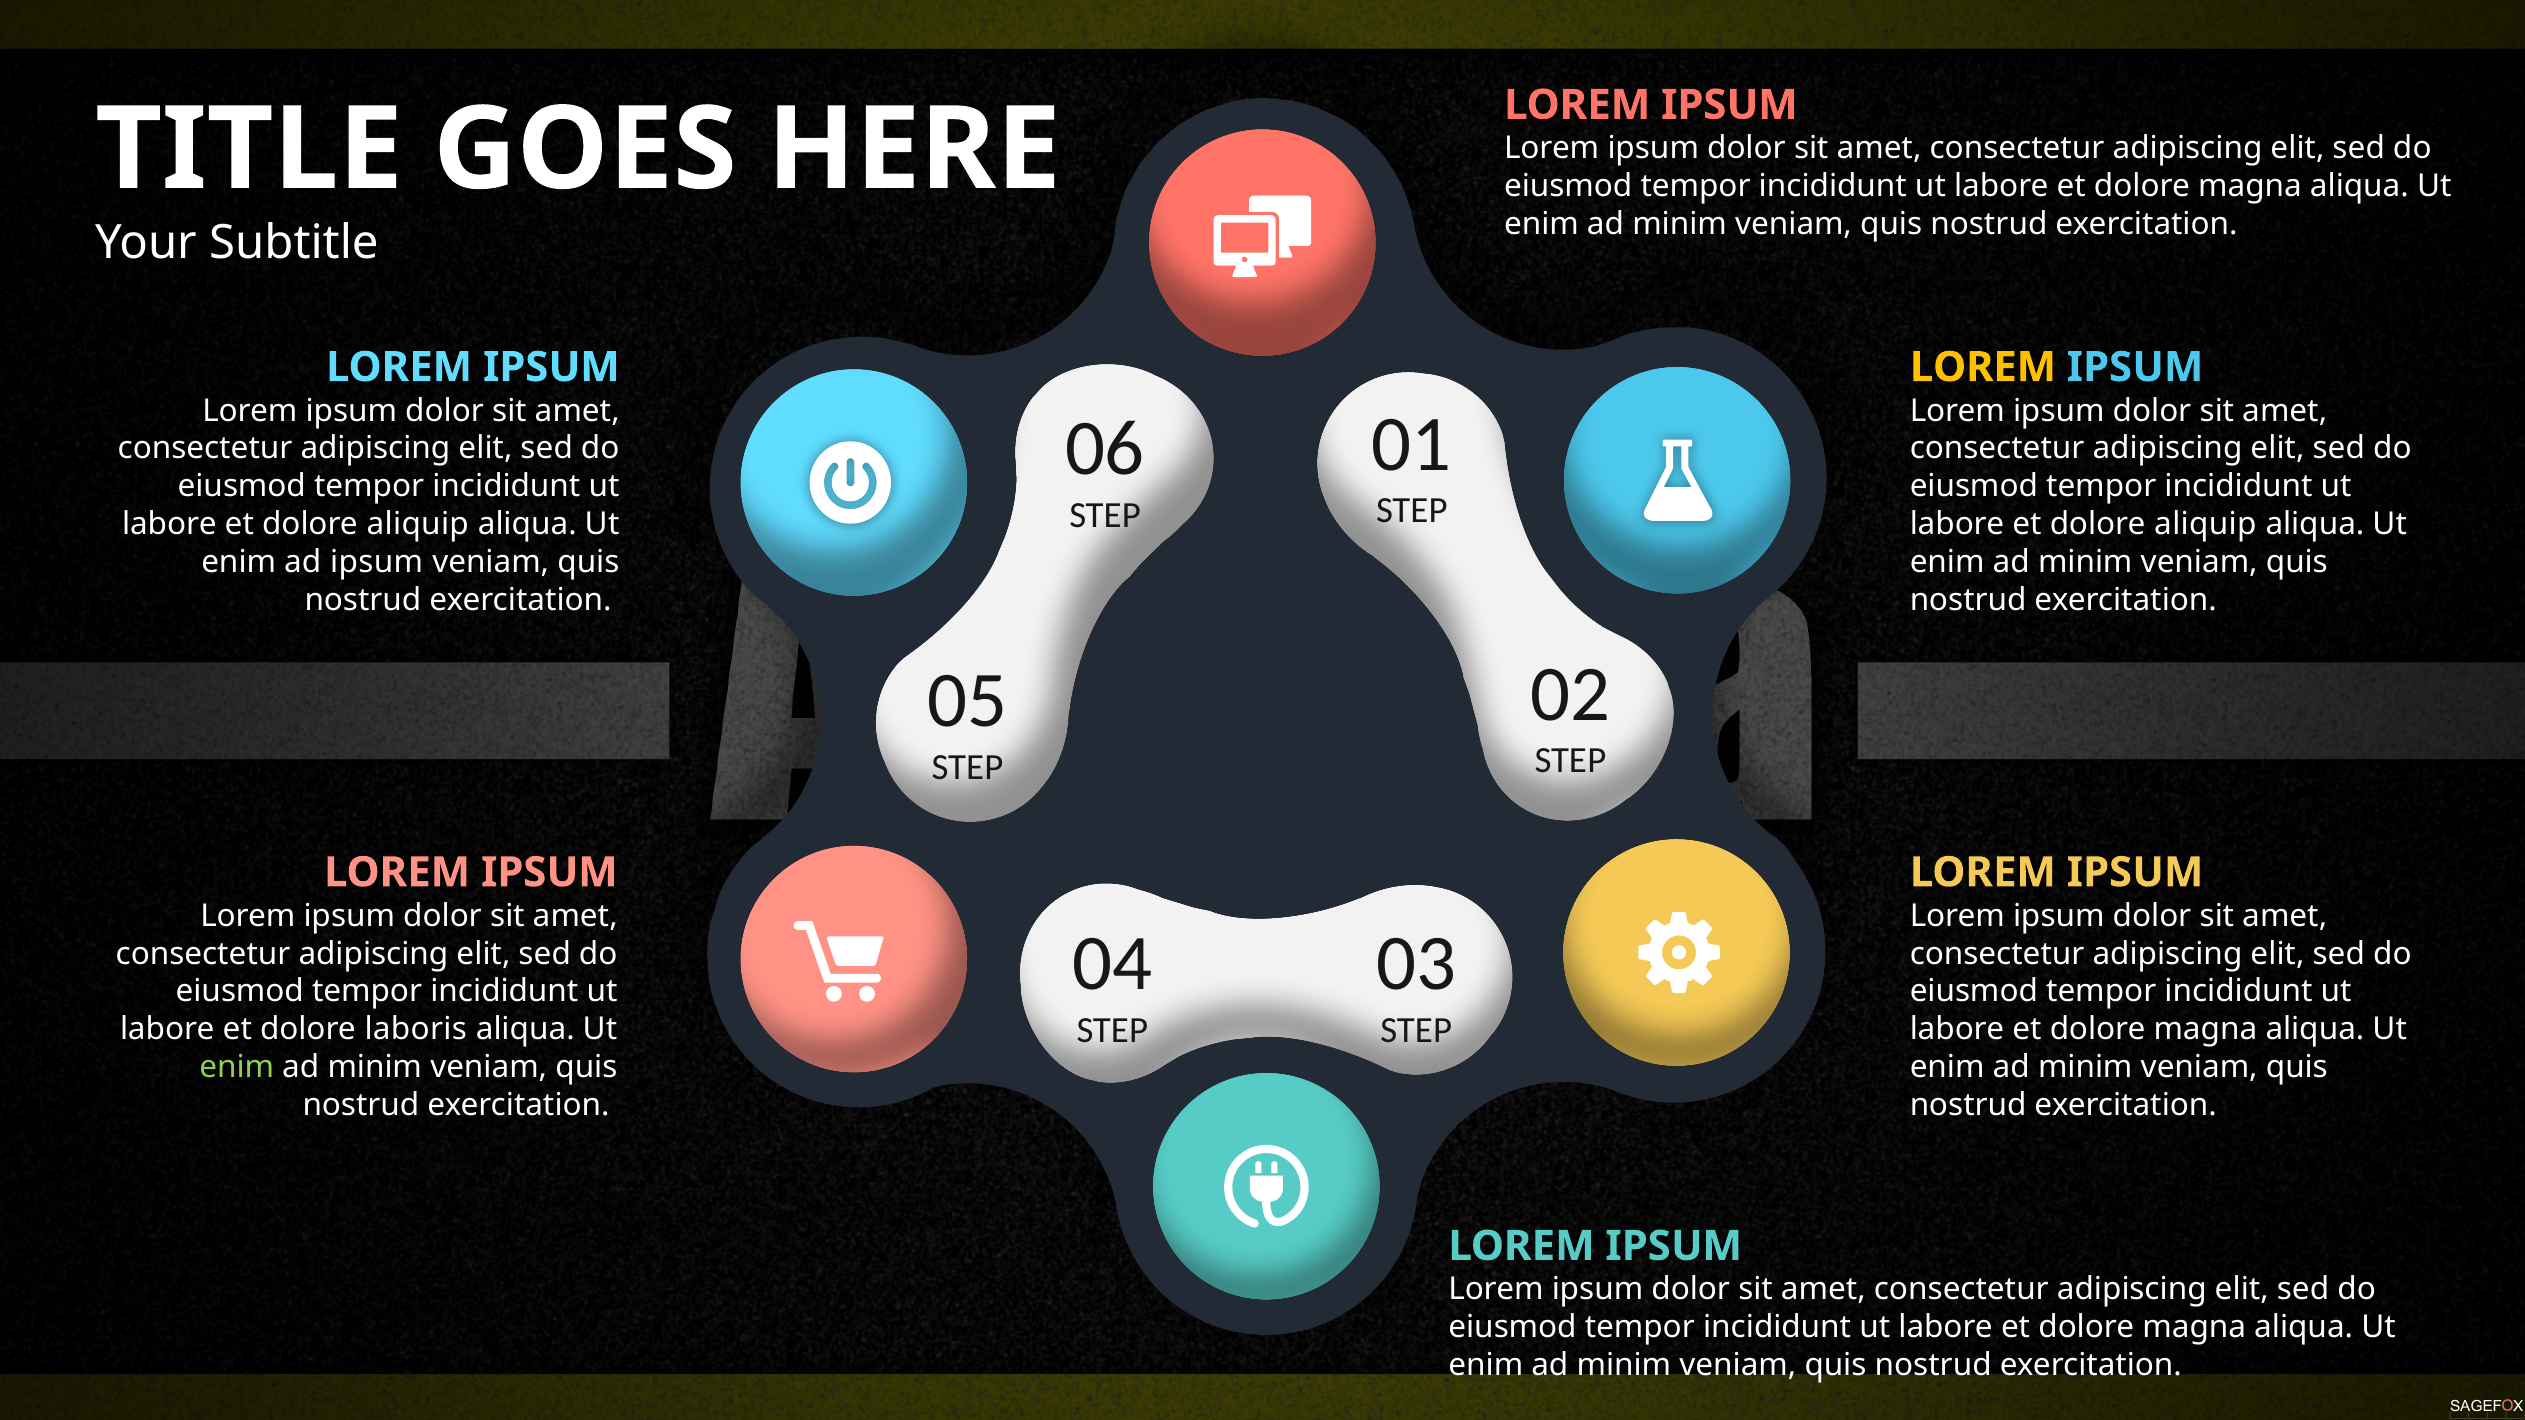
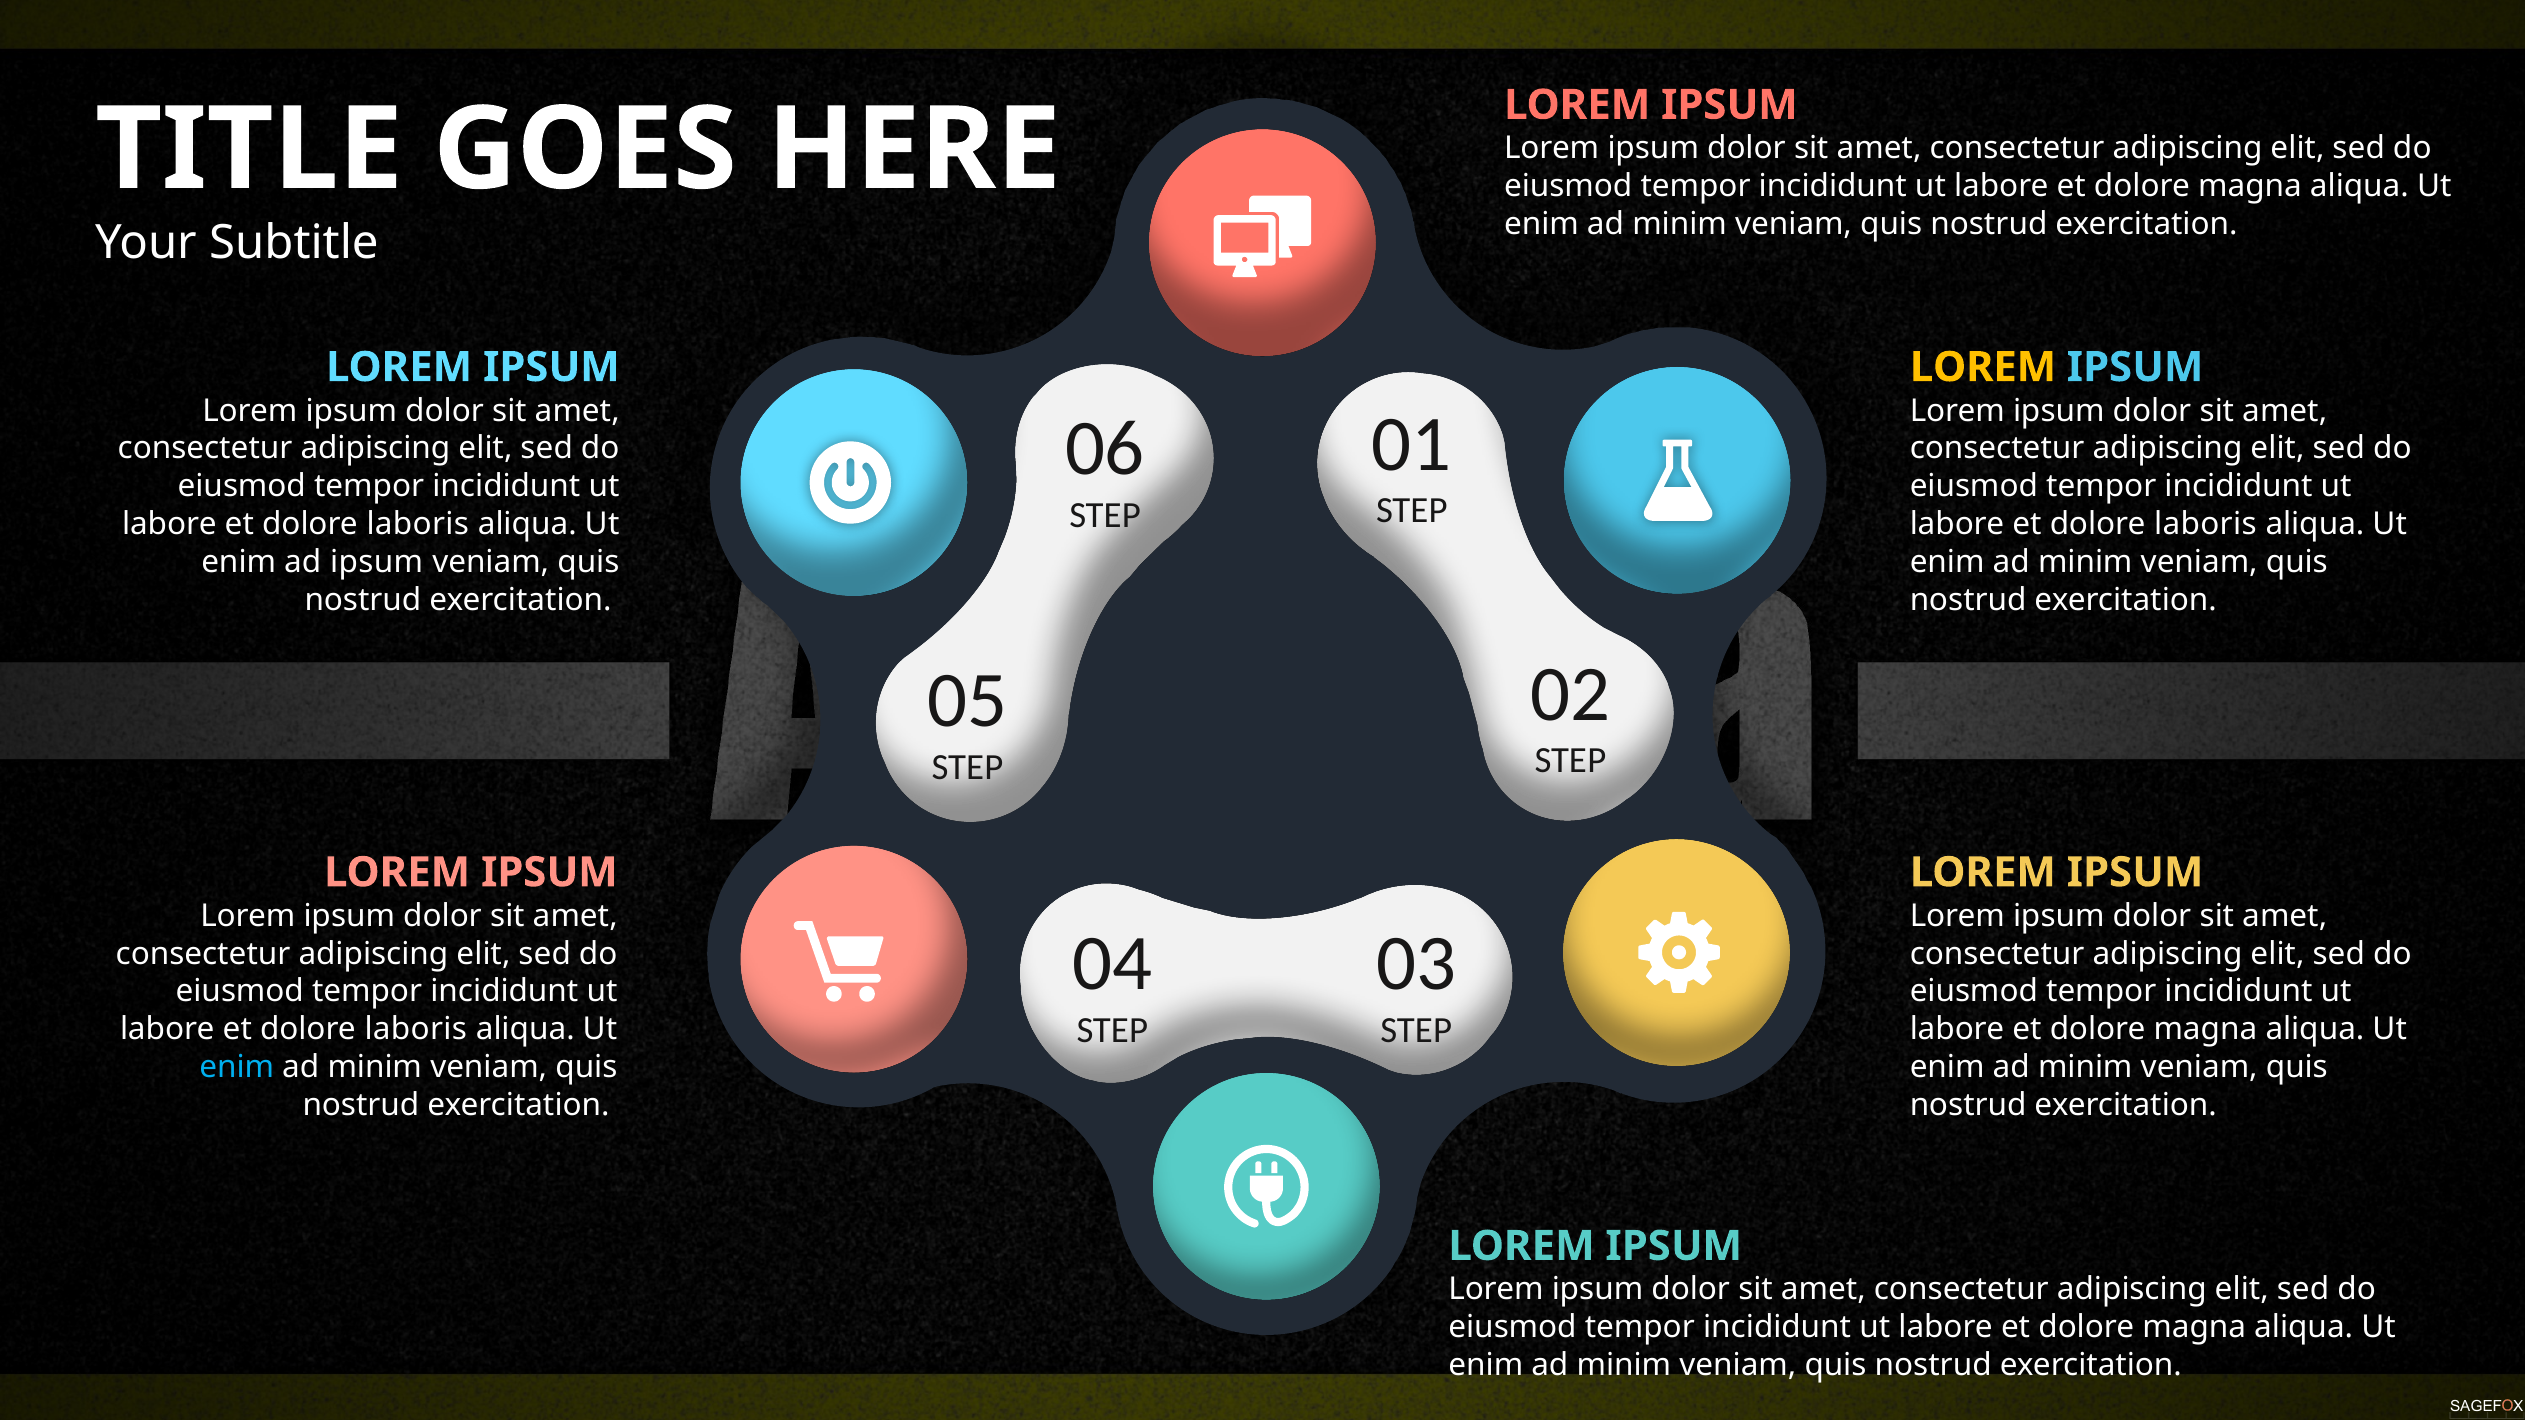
aliquip: aliquip -> laboris (418, 524)
aliquip: aliquip -> laboris (2205, 524)
enim colour: light green -> light blue (237, 1068)
